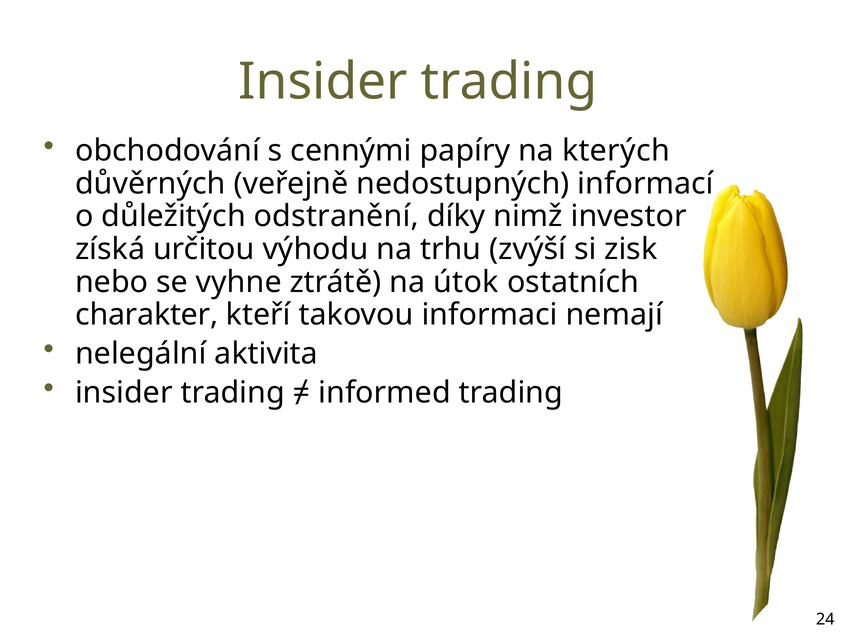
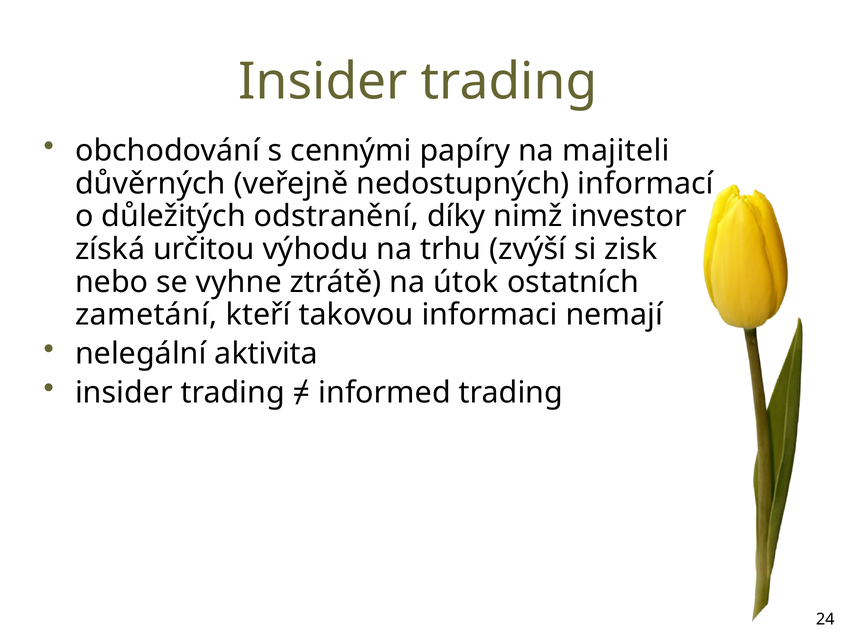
kterých: kterých -> majiteli (616, 151)
charakter: charakter -> zametání (146, 315)
